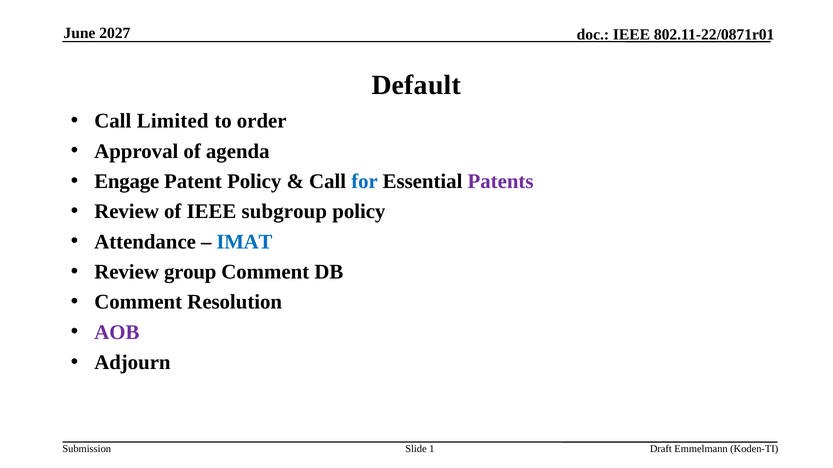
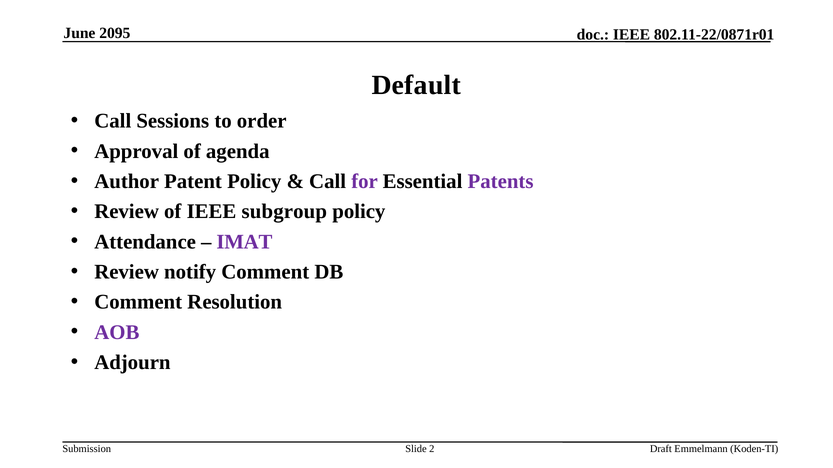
2027: 2027 -> 2095 (115, 33)
Limited: Limited -> Sessions (173, 121)
Engage: Engage -> Author (127, 182)
for colour: blue -> purple (365, 182)
IMAT colour: blue -> purple (244, 242)
group: group -> notify (190, 272)
1: 1 -> 2 (432, 449)
